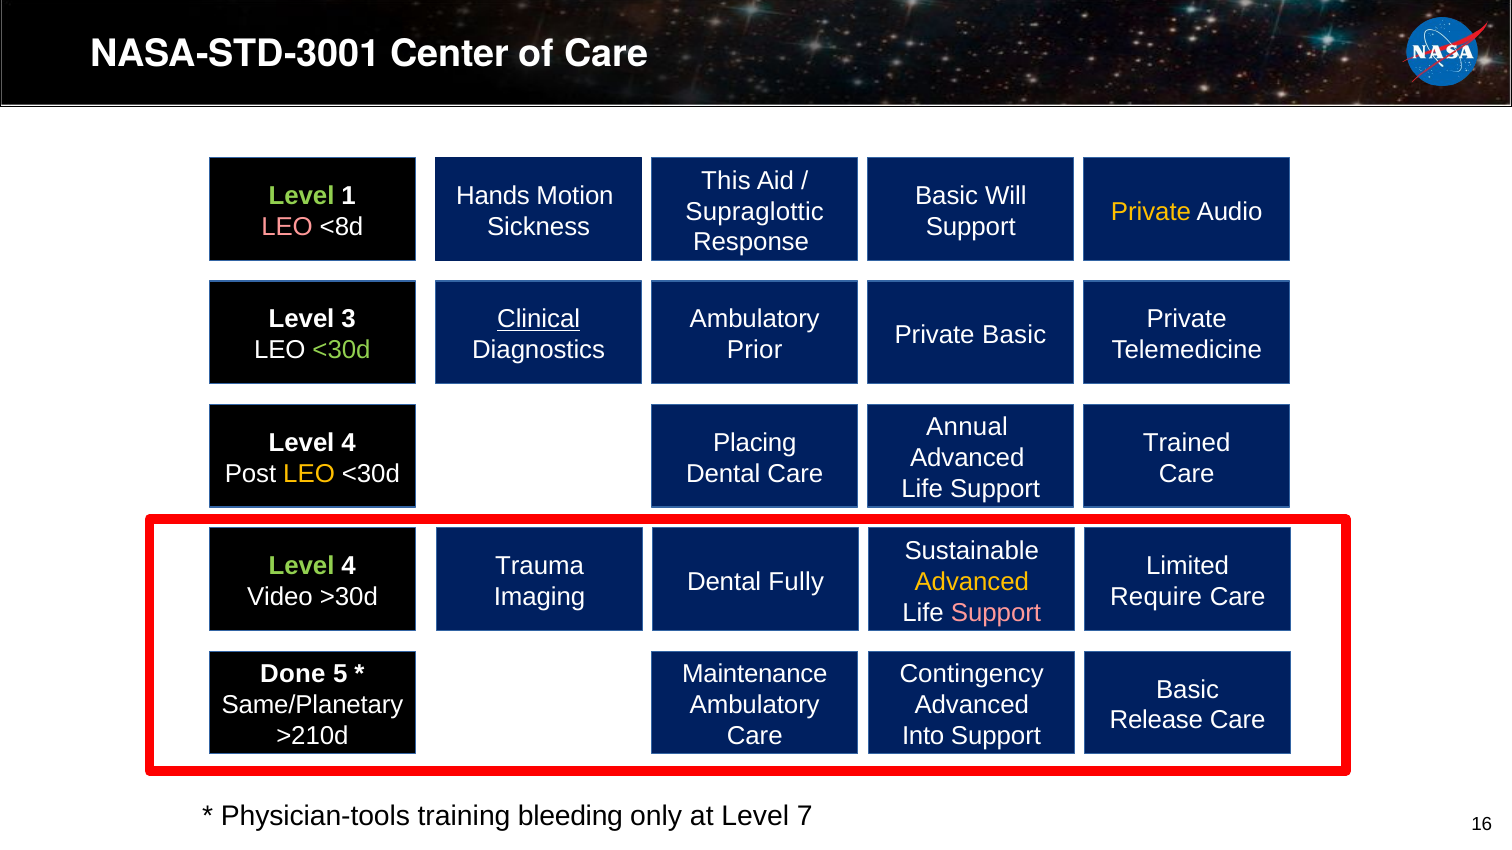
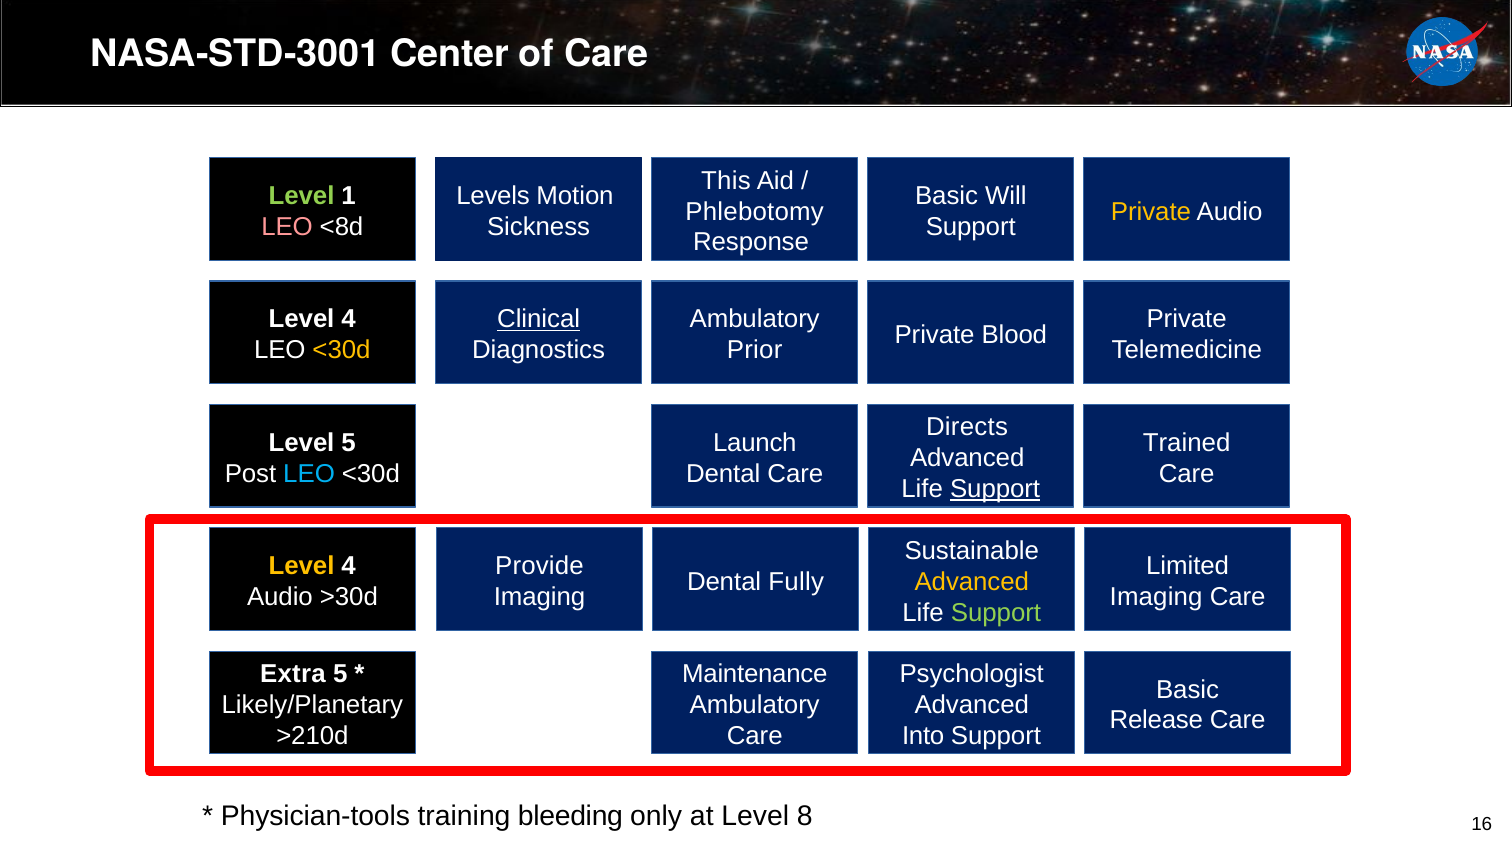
Hands: Hands -> Levels (493, 196)
Supraglottic: Supraglottic -> Phlebotomy (755, 212)
3: 3 -> 4 (349, 320)
Private Basic: Basic -> Blood (1014, 335)
<30d colour: light green -> yellow (342, 351)
Annual: Annual -> Directs (967, 428)
4: 4 -> 5 (349, 443)
Placing: Placing -> Launch (755, 443)
LEO colour: yellow -> light blue (309, 474)
Support underline: none -> present (995, 489)
Level colour: light green -> yellow (302, 567)
Trauma: Trauma -> Provide (539, 567)
Video: Video -> Audio (280, 597)
Require: Require -> Imaging (1156, 597)
Support colour: pink -> light green (996, 613)
Done: Done -> Extra (293, 675)
Contingency: Contingency -> Psychologist (972, 675)
Same/Planetary: Same/Planetary -> Likely/Planetary (312, 705)
7: 7 -> 8 (805, 817)
